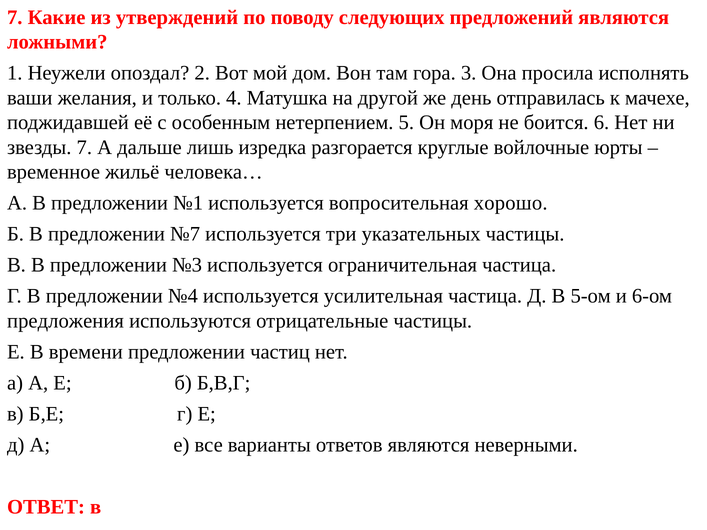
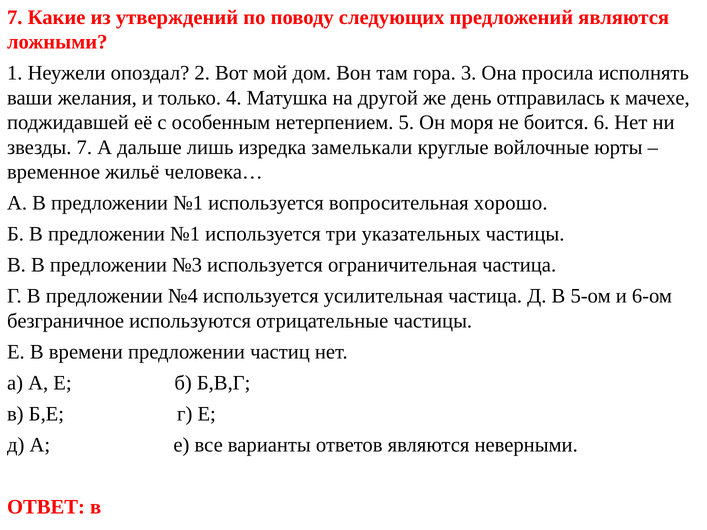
разгорается: разгорается -> замелькали (362, 147)
Б В предложении №7: №7 -> №1 (185, 234)
предложения: предложения -> безграничное (66, 321)
